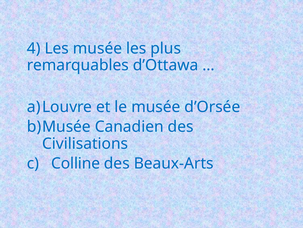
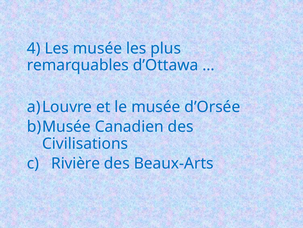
Colline: Colline -> Rivière (76, 163)
